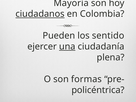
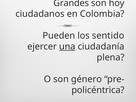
Mayoría: Mayoría -> Grandes (71, 3)
ciudadanos underline: present -> none (40, 14)
formas: formas -> género (86, 79)
